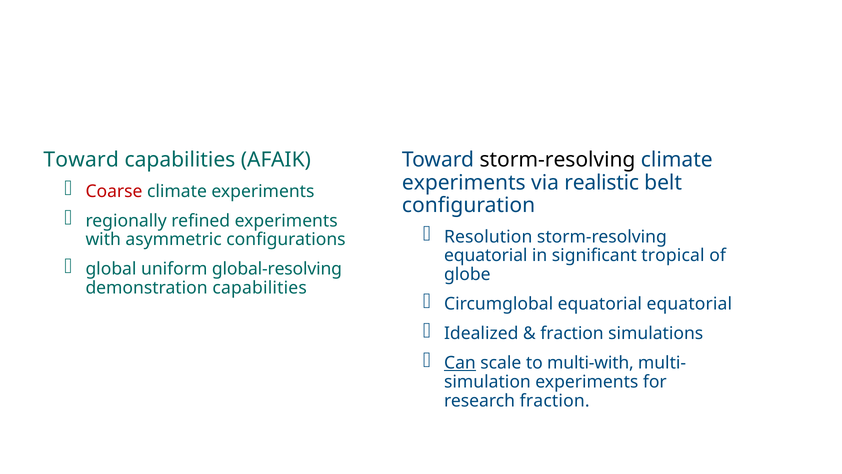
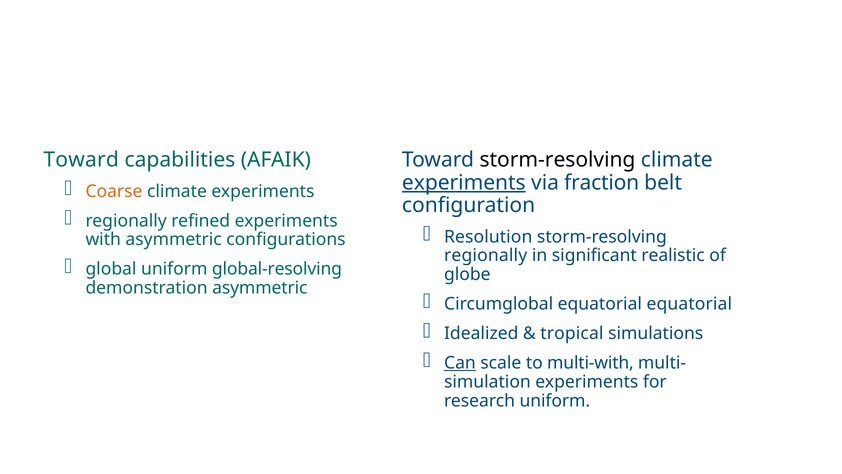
experiments underline: none -> present (464, 182)
realistic: realistic -> fraction (602, 182)
Coarse colour: red -> orange (114, 191)
equatorial: equatorial -> regionally (486, 256)
tropical: tropical -> realistic (673, 256)
demonstration capabilities: capabilities -> asymmetric (260, 288)
fraction: fraction -> tropical (572, 333)
research fraction: fraction -> uniform (555, 401)
